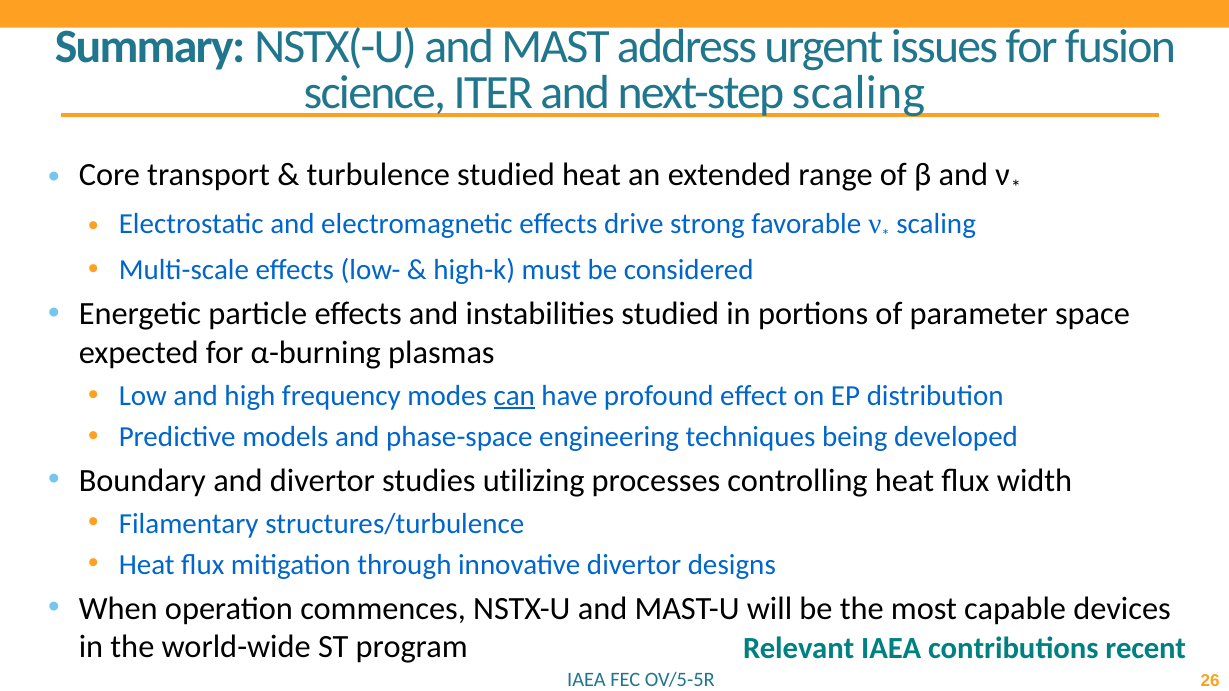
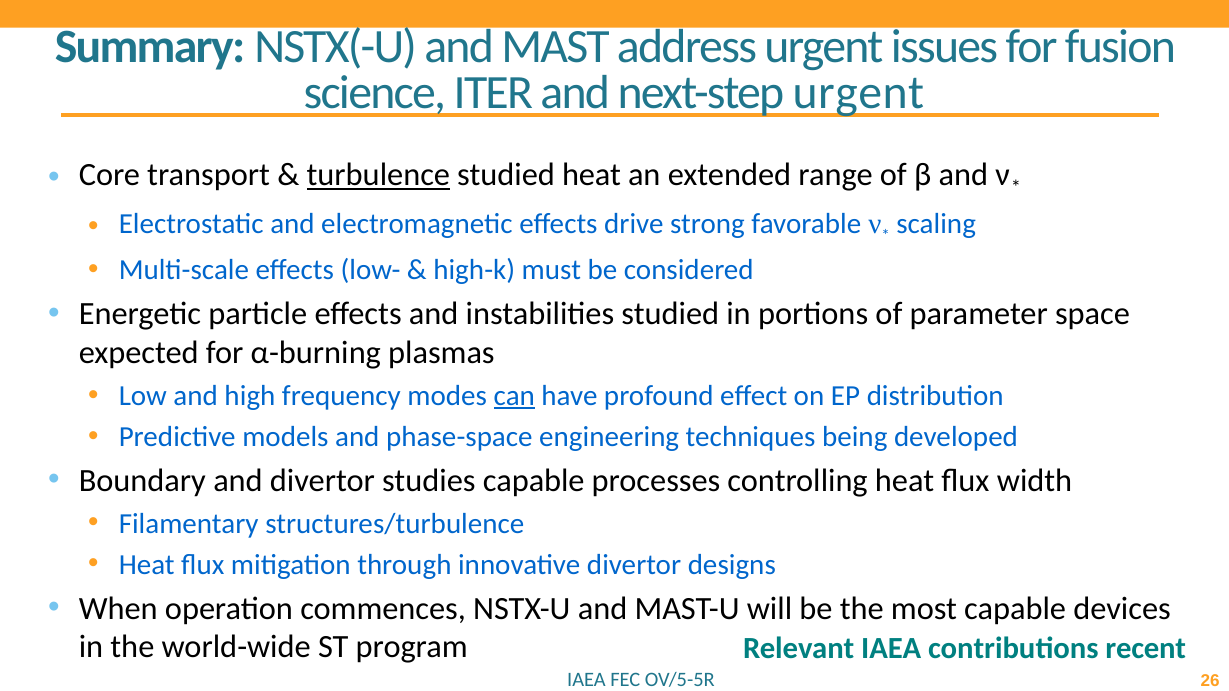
next-step scaling: scaling -> urgent (858, 92)
turbulence underline: none -> present (378, 175)
studies utilizing: utilizing -> capable (534, 481)
